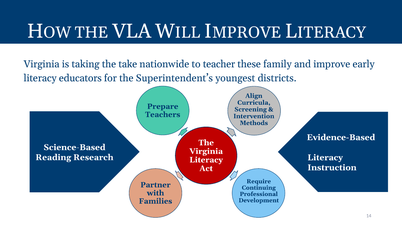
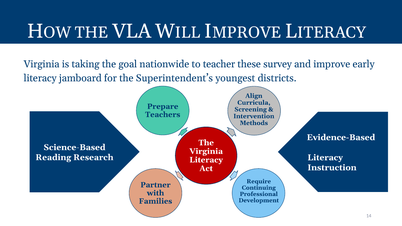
take: take -> goal (128, 64)
family: family -> survey (278, 64)
educators: educators -> jamboard (80, 78)
